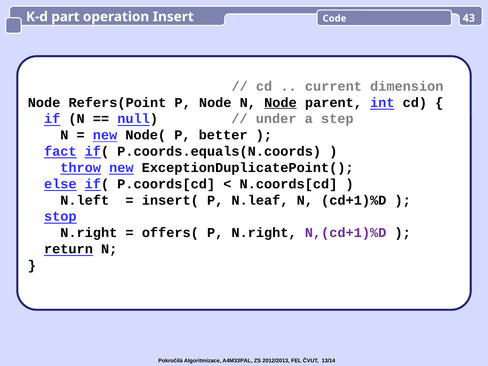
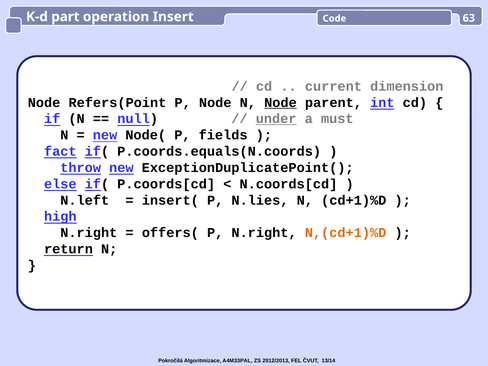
43: 43 -> 63 (469, 18)
under underline: none -> present (276, 119)
step: step -> must (337, 119)
better: better -> fields (223, 135)
N.leaf: N.leaf -> N.lies (260, 200)
stop: stop -> high (60, 216)
N,(cd+1)%D colour: purple -> orange (346, 233)
